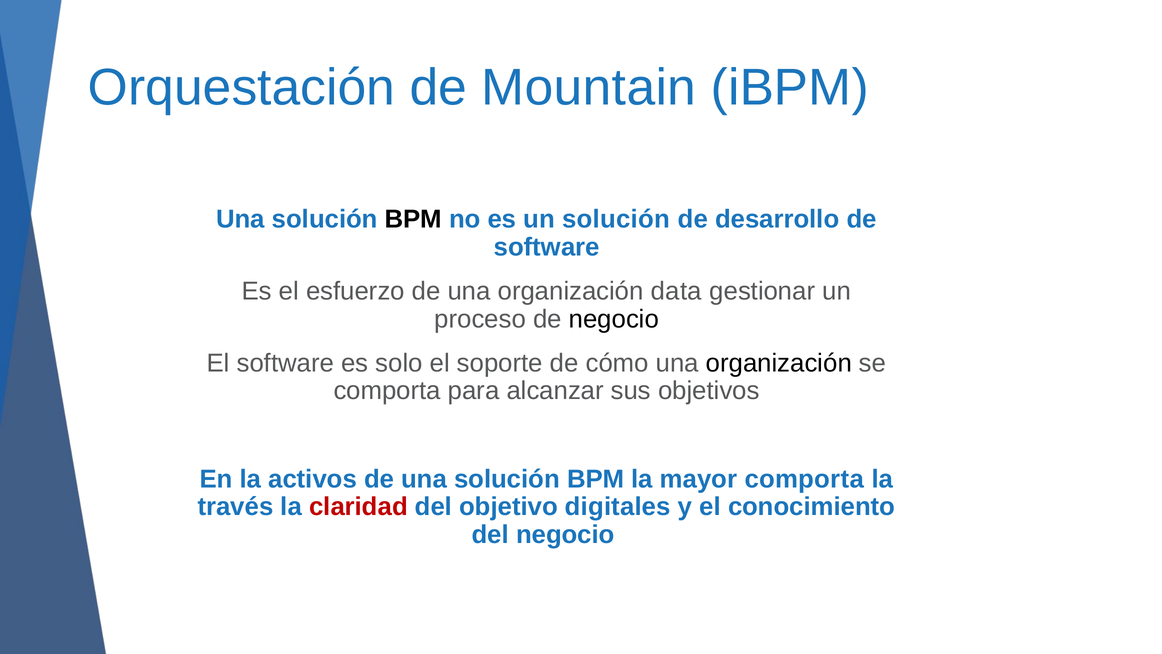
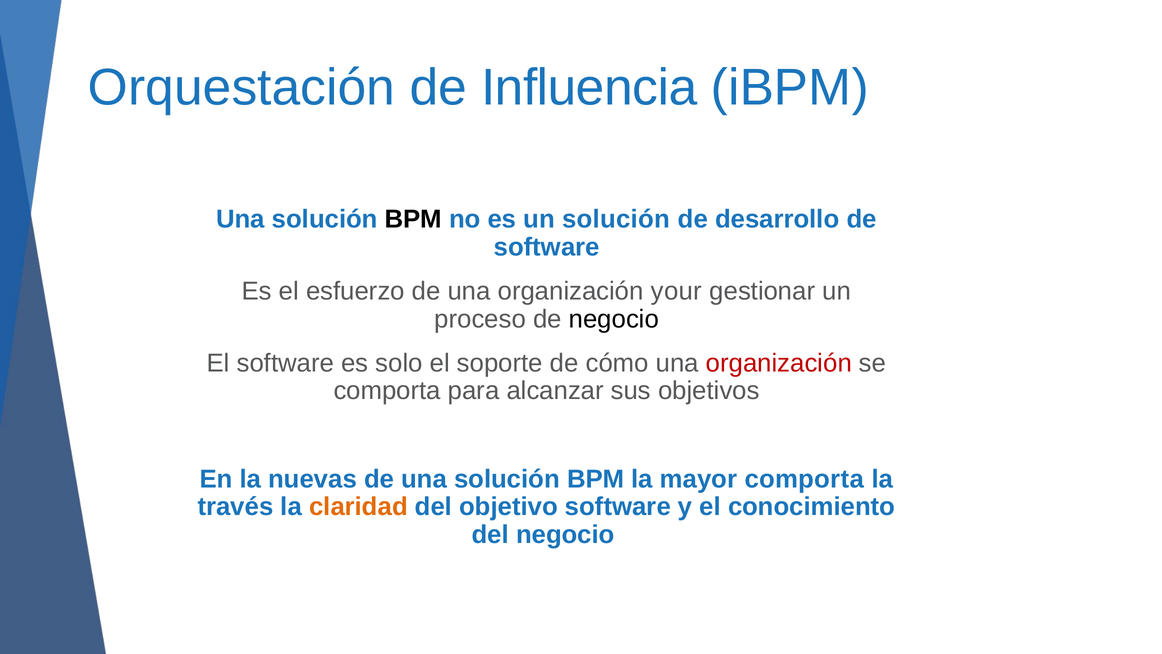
Mountain: Mountain -> Influencia (589, 88)
data: data -> your (676, 291)
organización colour: black -> red (779, 363)
activos: activos -> nuevas (313, 479)
claridad colour: red -> orange (358, 507)
objetivo digitales: digitales -> software (618, 507)
